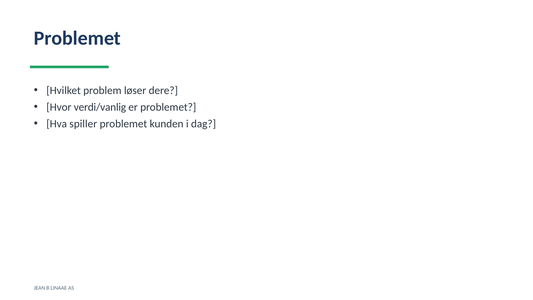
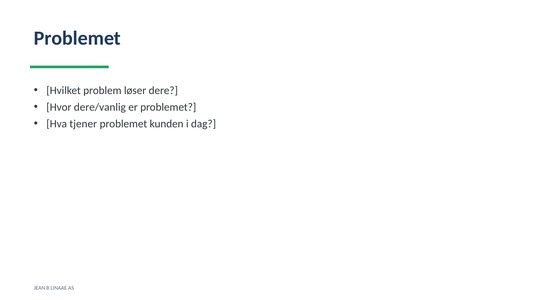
verdi/vanlig: verdi/vanlig -> dere/vanlig (100, 107)
spiller: spiller -> tjener (83, 124)
